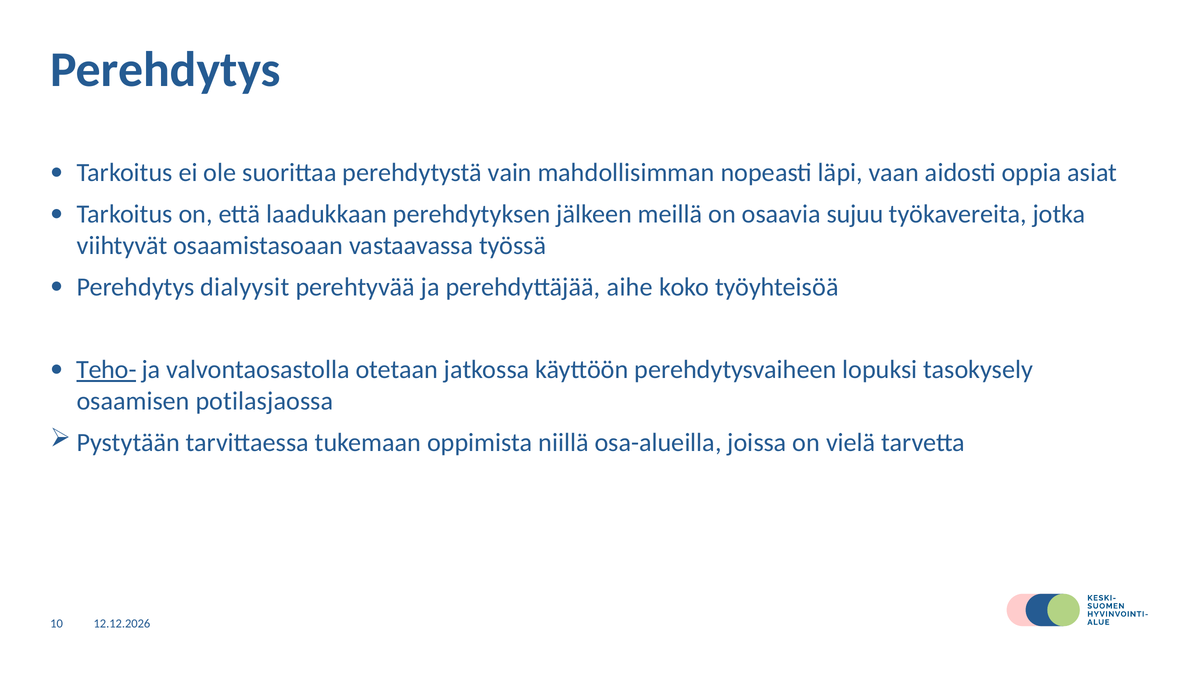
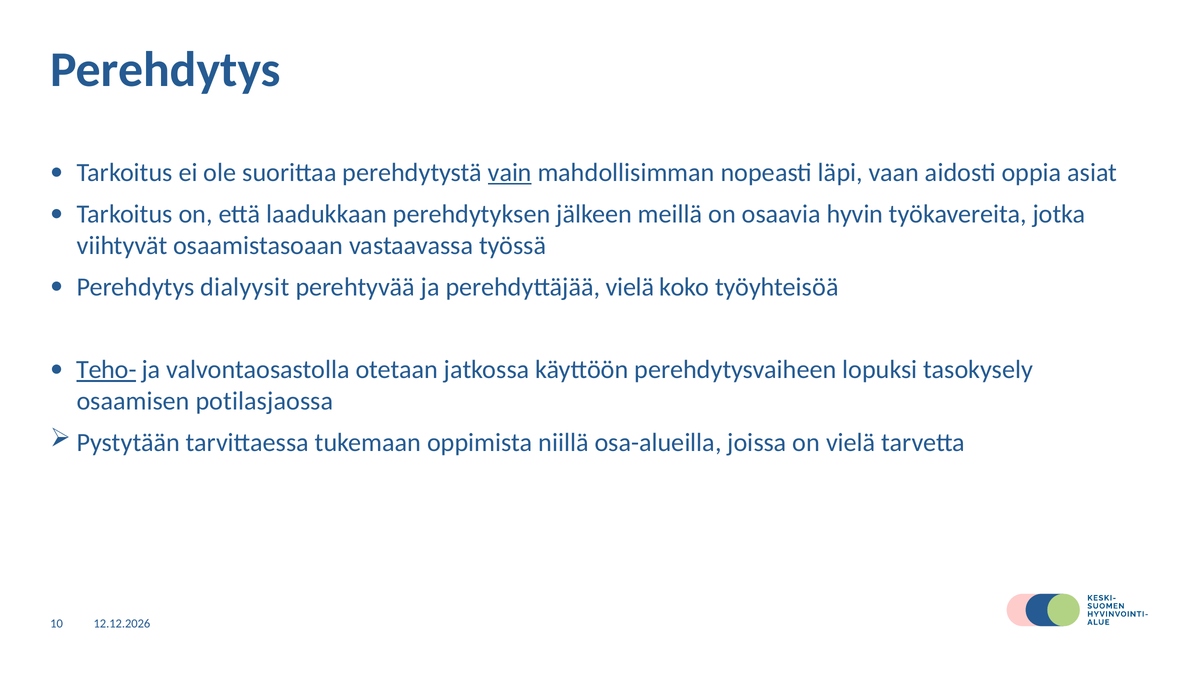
vain underline: none -> present (510, 173)
sujuu: sujuu -> hyvin (855, 214)
perehdyttäjää aihe: aihe -> vielä (630, 287)
